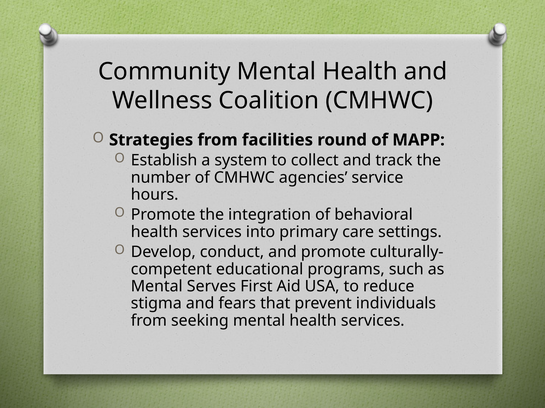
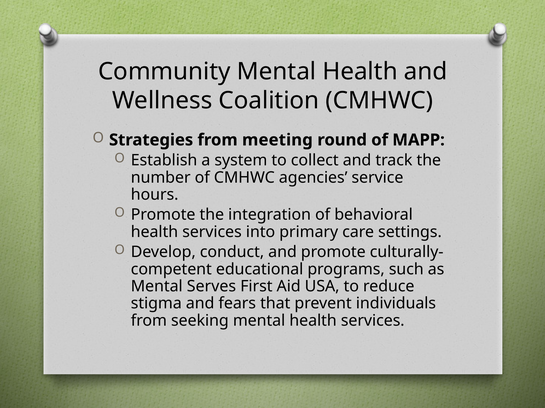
facilities: facilities -> meeting (277, 140)
